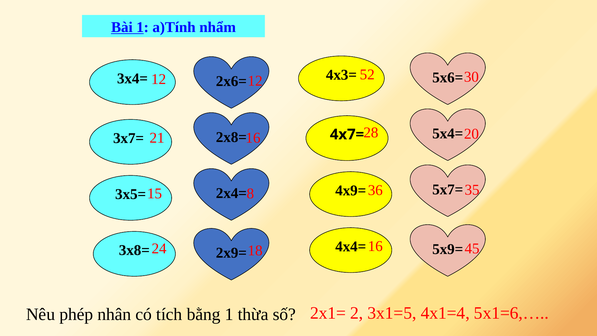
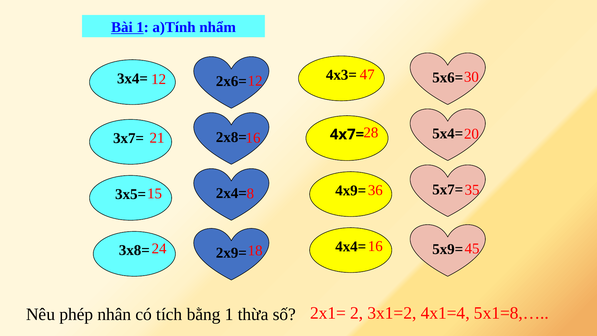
52: 52 -> 47 (367, 74)
3x1=5: 3x1=5 -> 3x1=2 (392, 313)
5x1=6,…: 5x1=6,… -> 5x1=8,… (511, 313)
